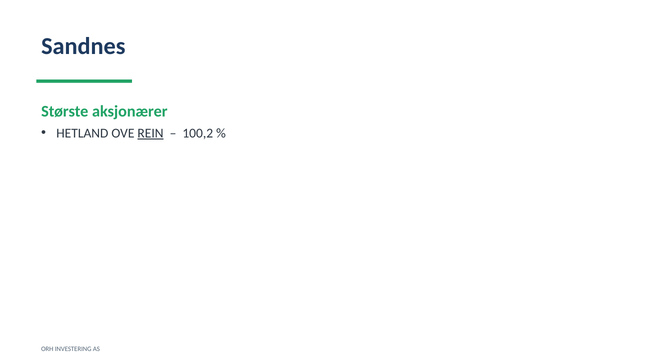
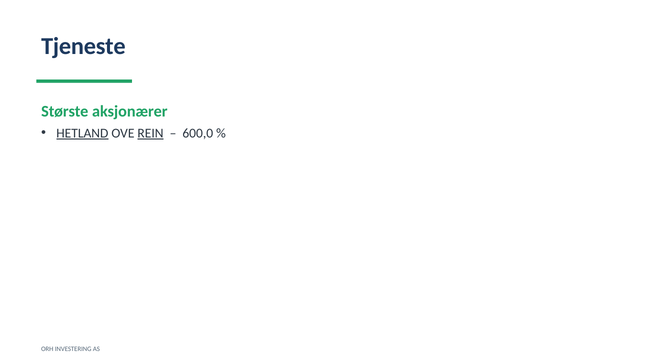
Sandnes: Sandnes -> Tjeneste (83, 46)
HETLAND underline: none -> present (82, 133)
100,2: 100,2 -> 600,0 (198, 133)
